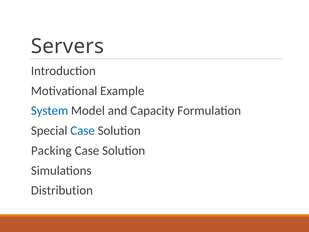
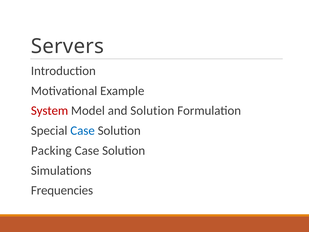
System colour: blue -> red (50, 111)
and Capacity: Capacity -> Solution (152, 111)
Distribution: Distribution -> Frequencies (62, 190)
